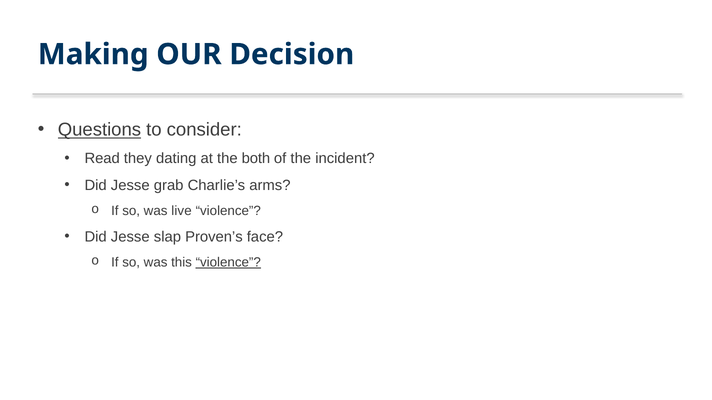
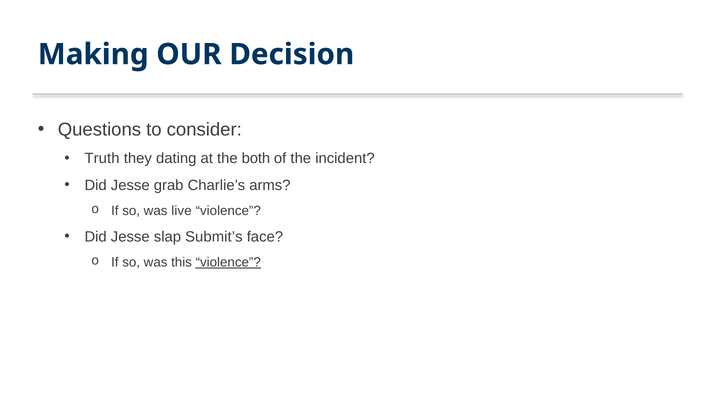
Questions underline: present -> none (99, 130)
Read: Read -> Truth (102, 159)
Proven’s: Proven’s -> Submit’s (214, 237)
